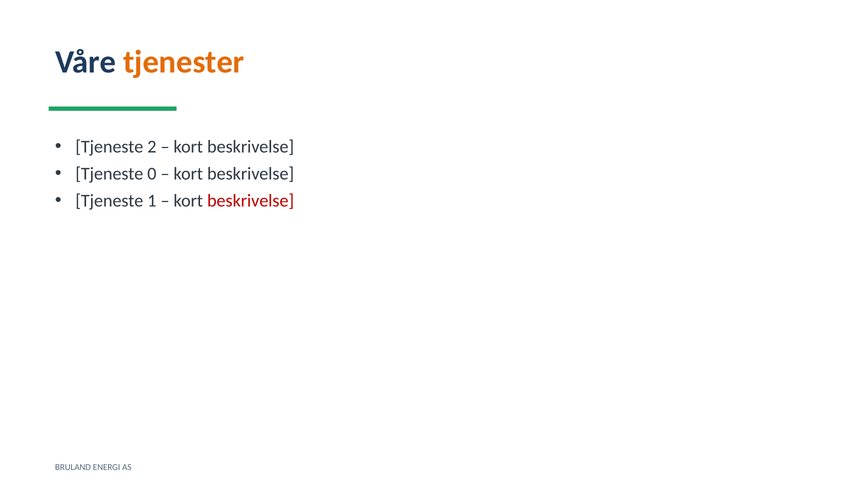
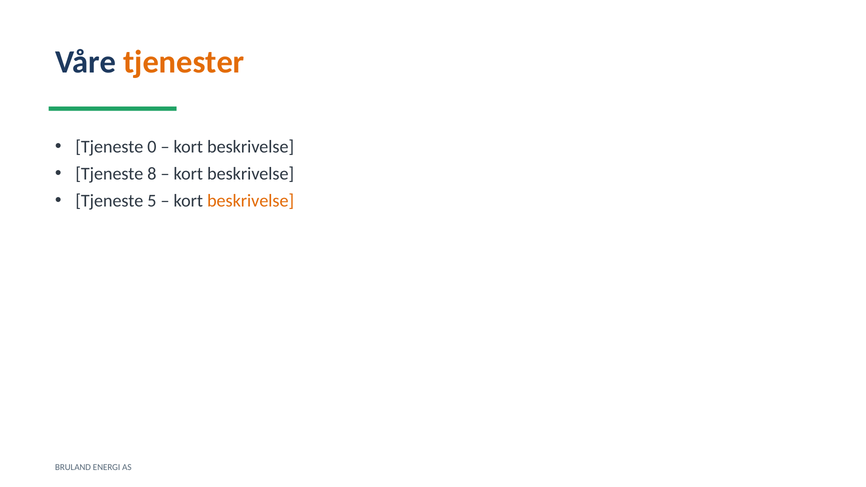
2: 2 -> 0 (152, 147)
0: 0 -> 8 (152, 174)
1: 1 -> 5 (152, 201)
beskrivelse colour: red -> orange (251, 201)
